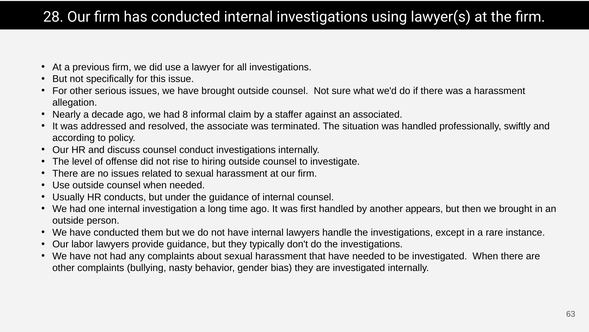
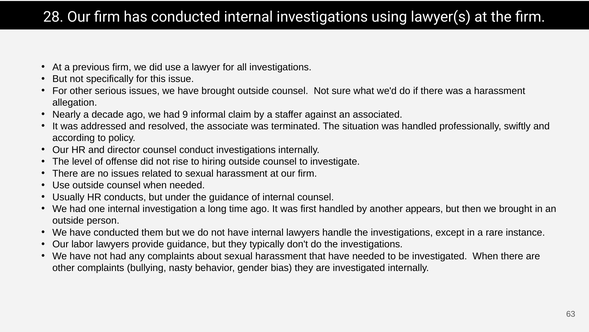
8: 8 -> 9 (185, 114)
discuss: discuss -> director (124, 150)
